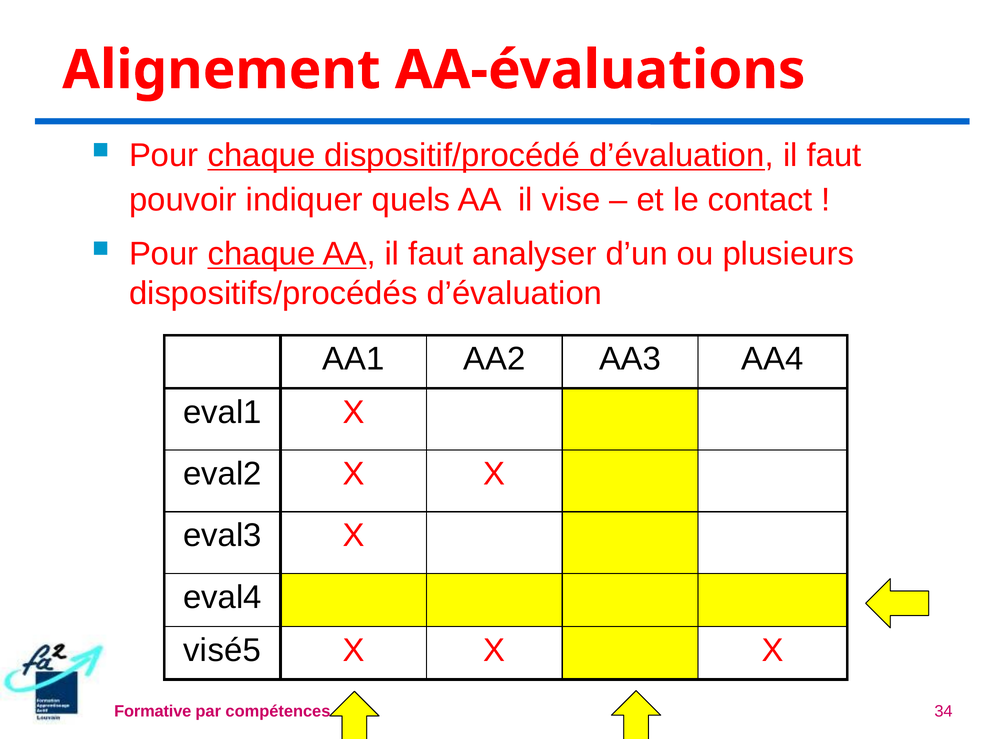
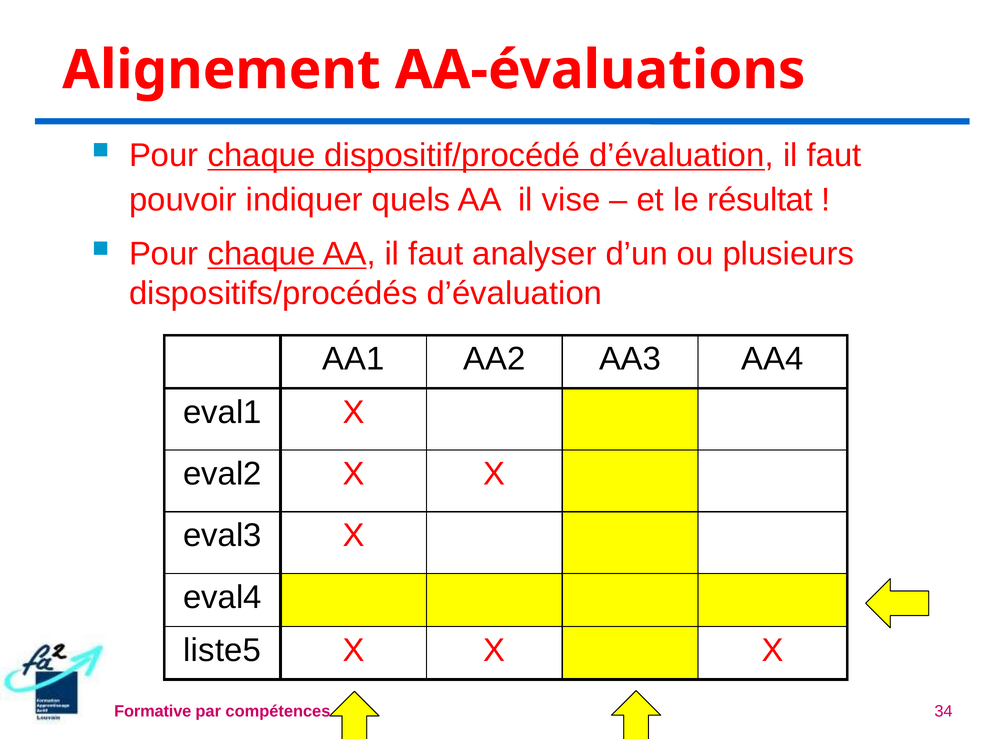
contact: contact -> résultat (760, 200)
visé5: visé5 -> liste5 (222, 651)
